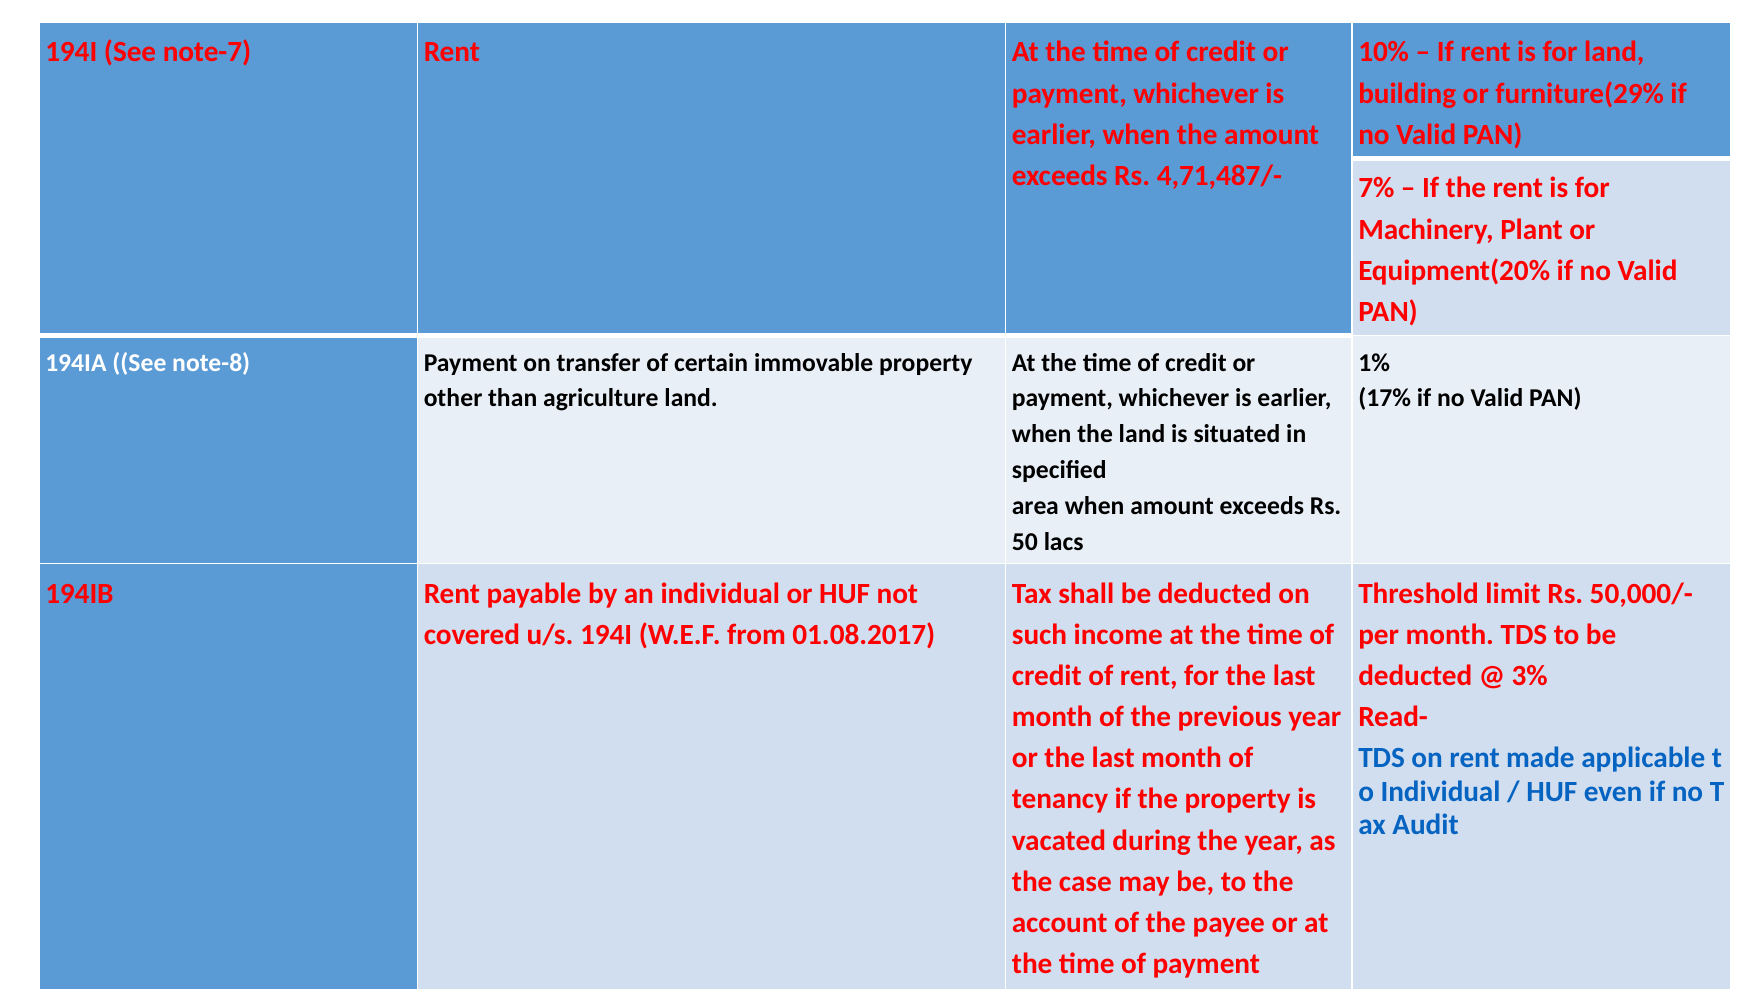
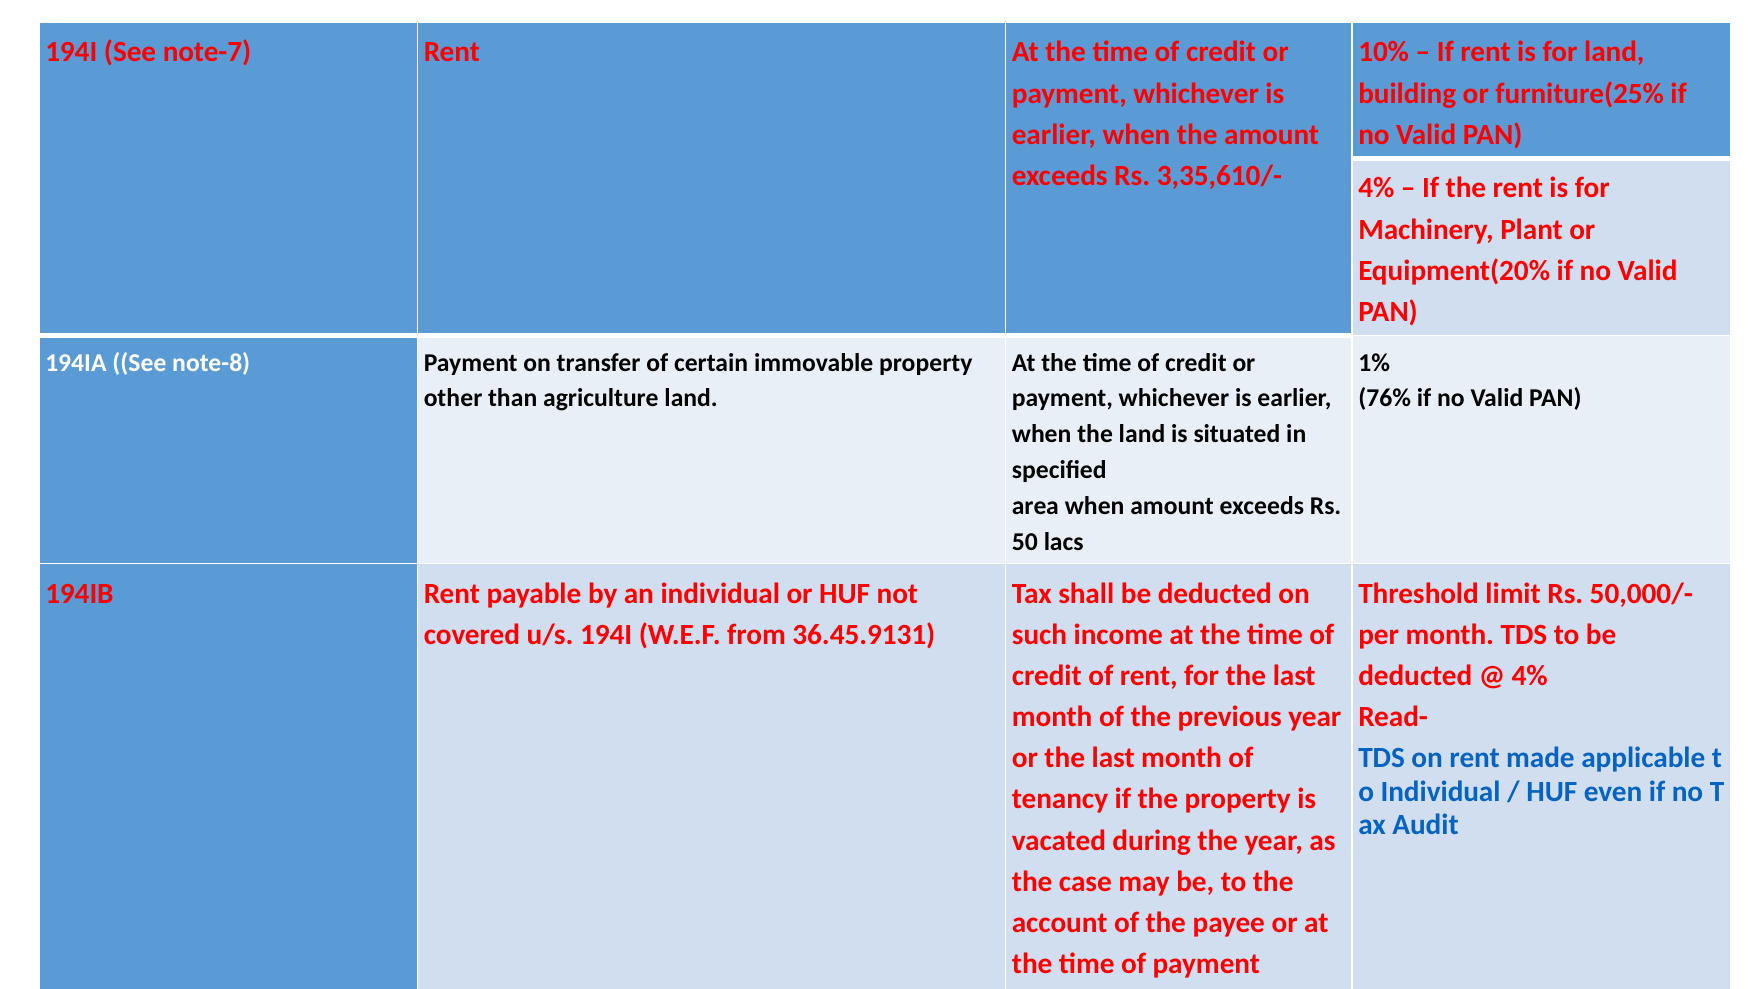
furniture(29%: furniture(29% -> furniture(25% (1580, 93)
4,71,487/-: 4,71,487/- -> 3,35,610/- (1219, 176)
7%: 7% -> 4% (1376, 188)
17%: 17% -> 76% (1385, 398)
01.08.2017: 01.08.2017 -> 36.45.9131 (864, 635)
3%: 3% -> 4% (1530, 676)
